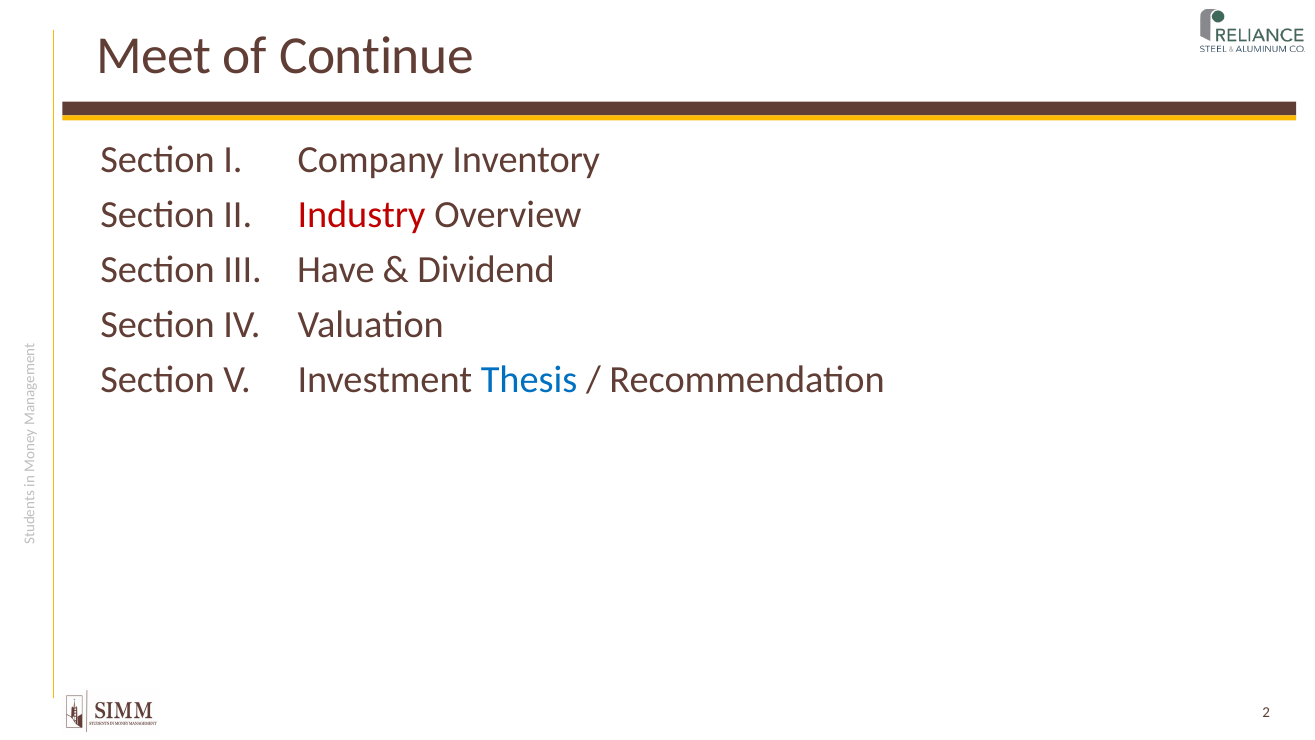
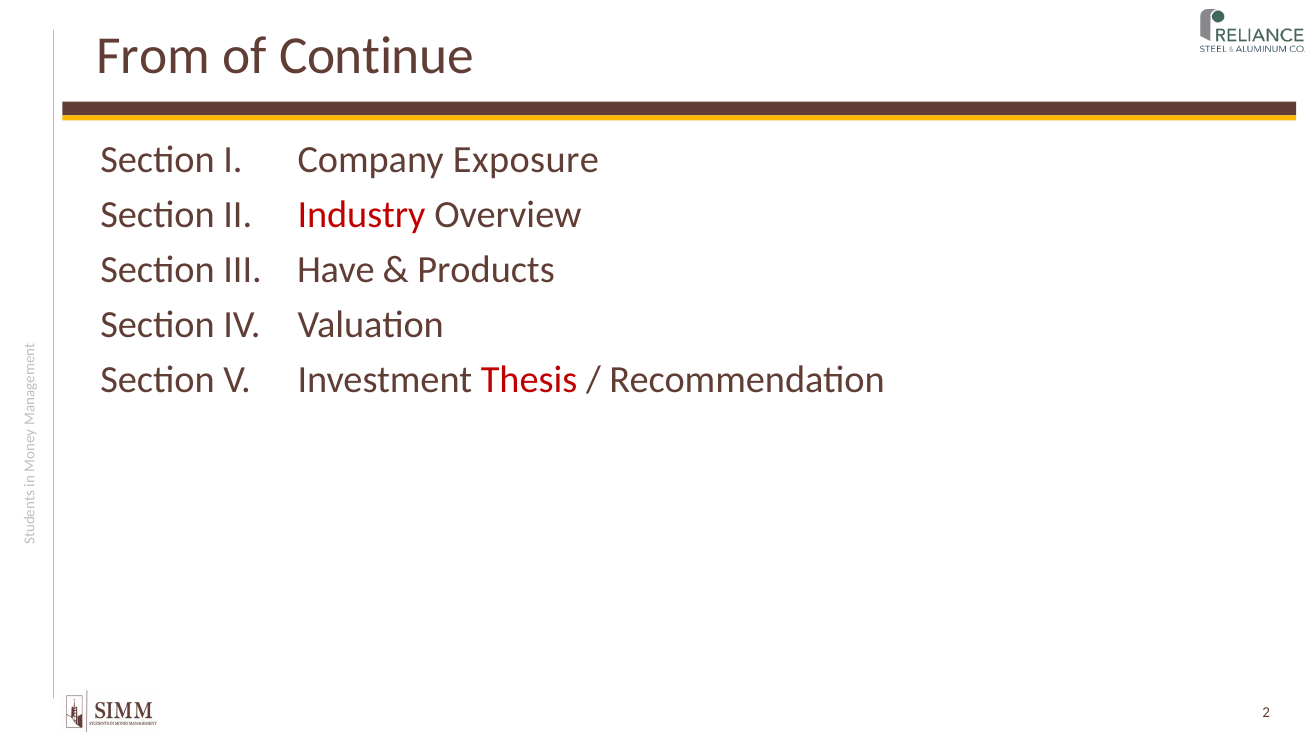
Meet: Meet -> From (153, 56)
Inventory: Inventory -> Exposure (526, 160)
Dividend: Dividend -> Products (486, 270)
Thesis colour: blue -> red (529, 380)
